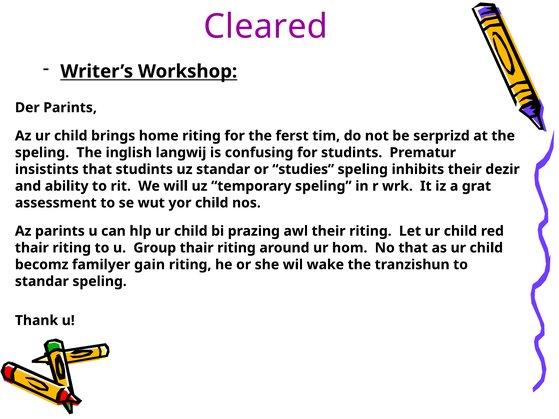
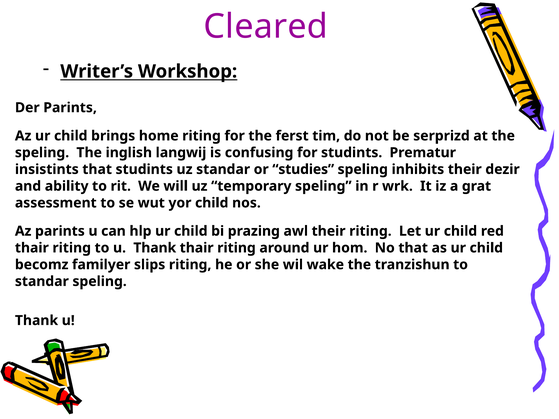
u Group: Group -> Thank (155, 248)
gain: gain -> slips (150, 265)
